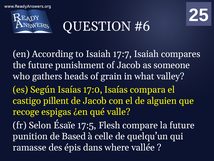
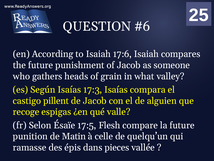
17:7: 17:7 -> 17:6 (122, 54)
17:0: 17:0 -> 17:3 (93, 89)
Based: Based -> Matin (74, 136)
where: where -> pieces (117, 147)
